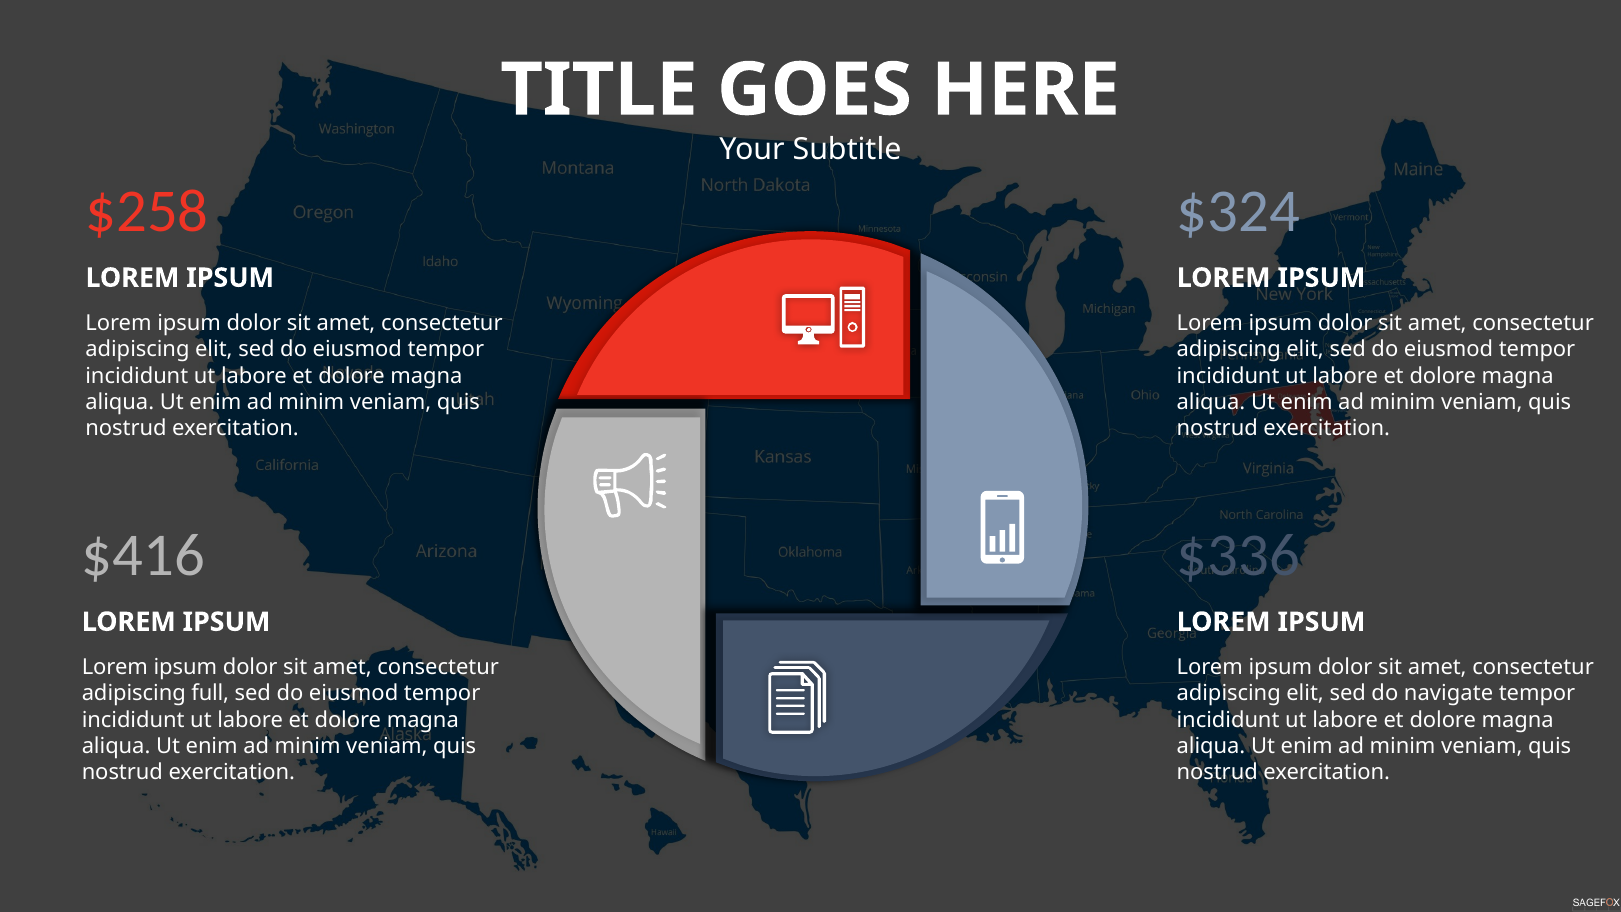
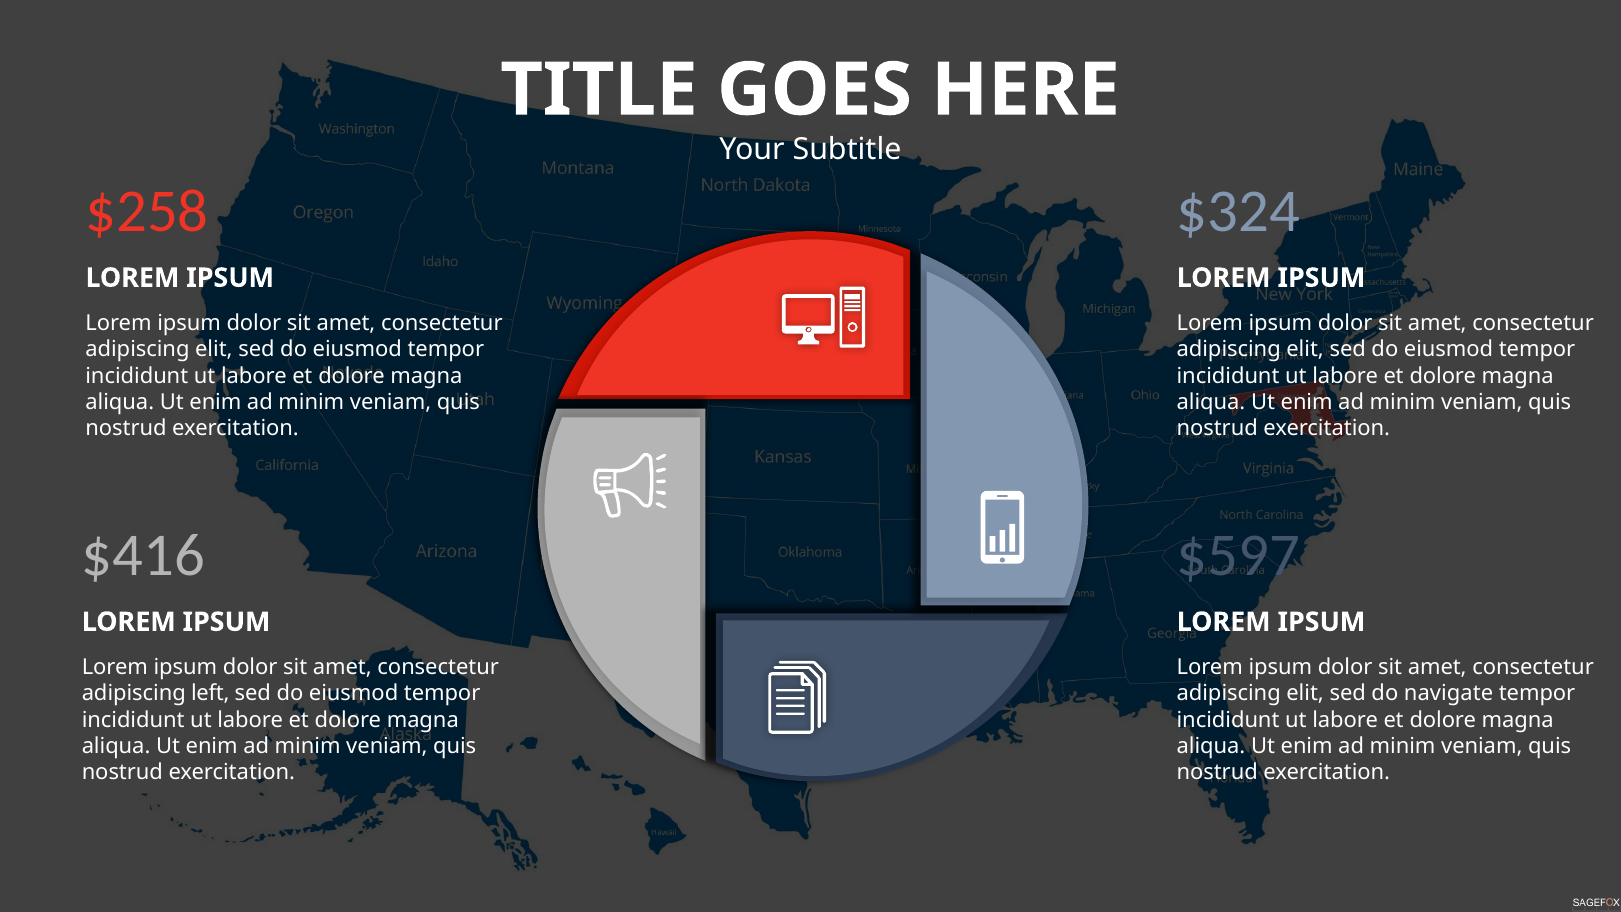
$336: $336 -> $597 (1238, 555)
full: full -> left (210, 693)
